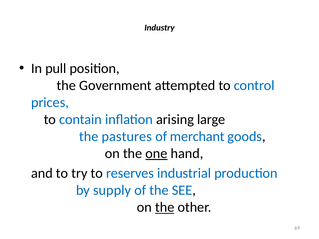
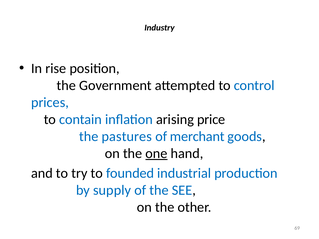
pull: pull -> rise (56, 68)
large: large -> price (211, 120)
reserves: reserves -> founded (130, 173)
the underline: present -> none (165, 208)
